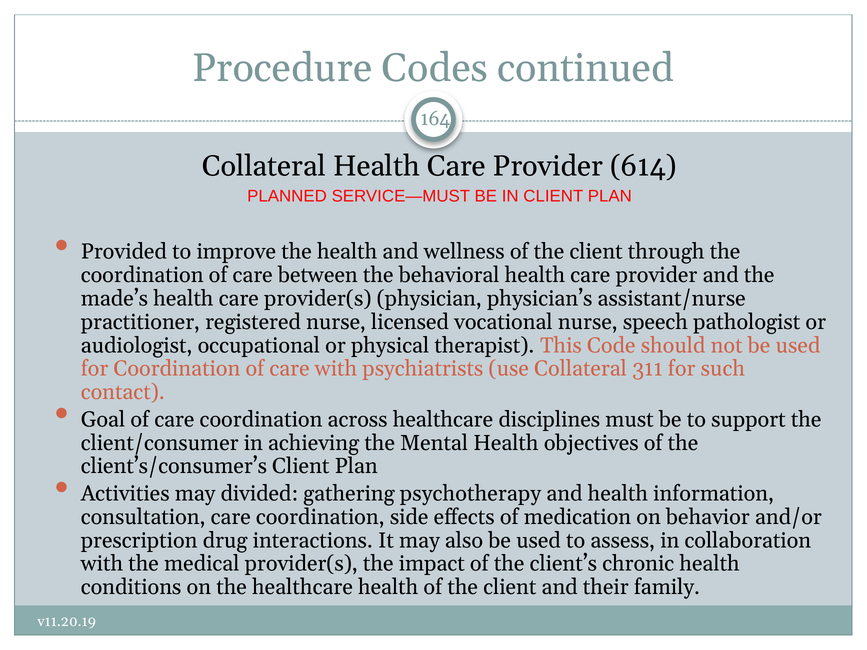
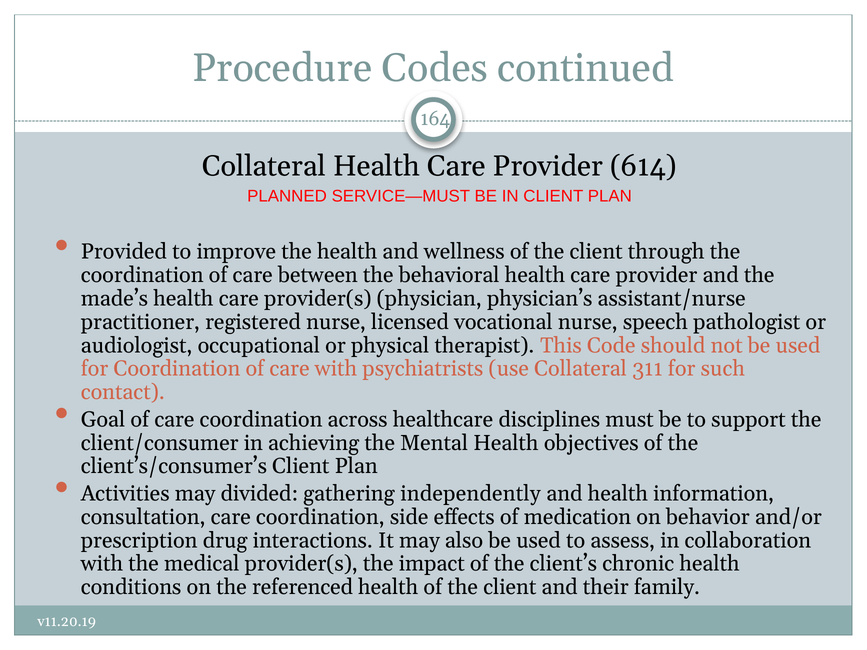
psychotherapy: psychotherapy -> independently (470, 494)
the healthcare: healthcare -> referenced (303, 587)
